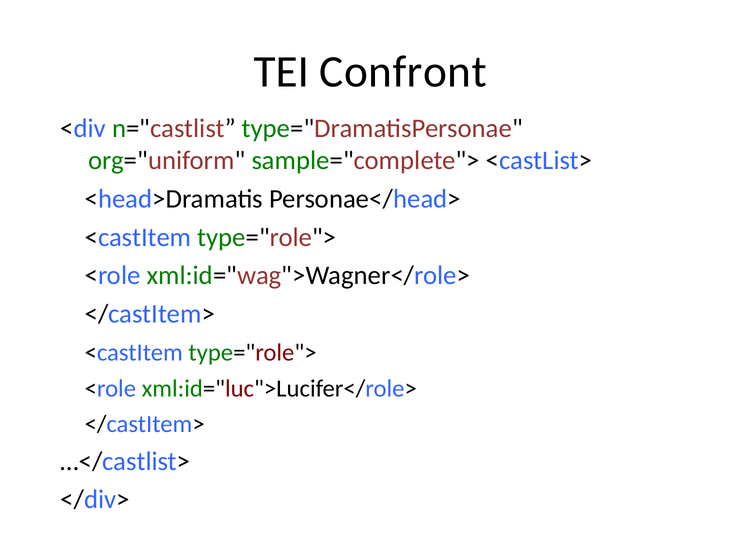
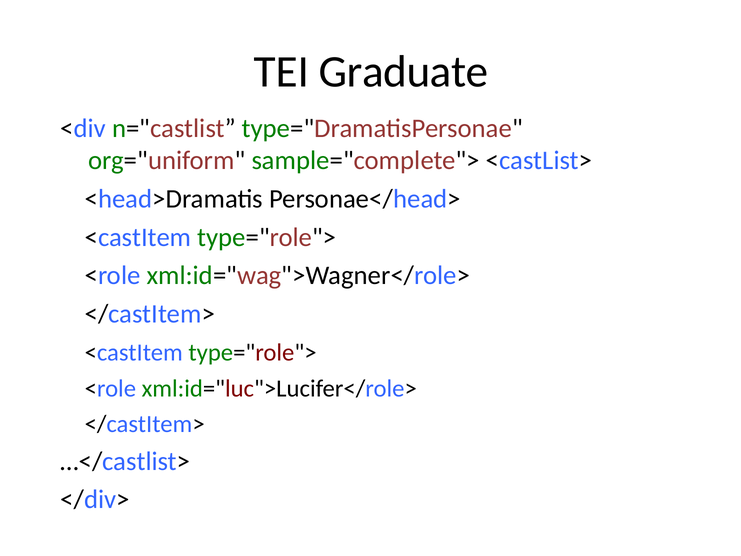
Confront: Confront -> Graduate (404, 72)
